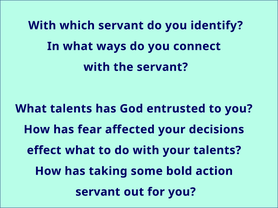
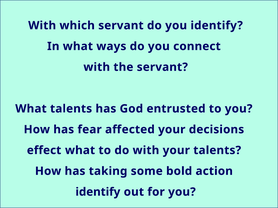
servant: servant -> identify (98, 192)
